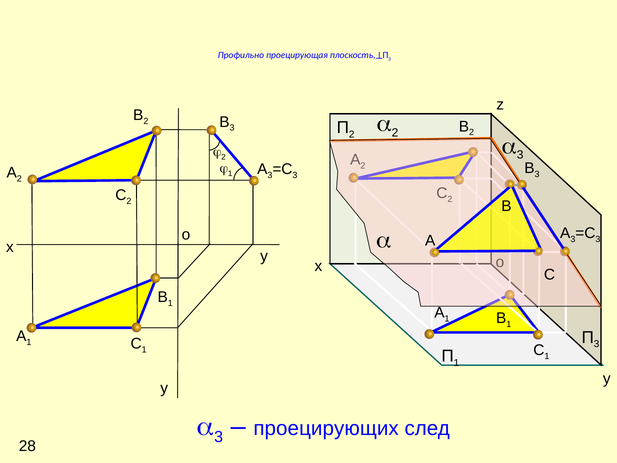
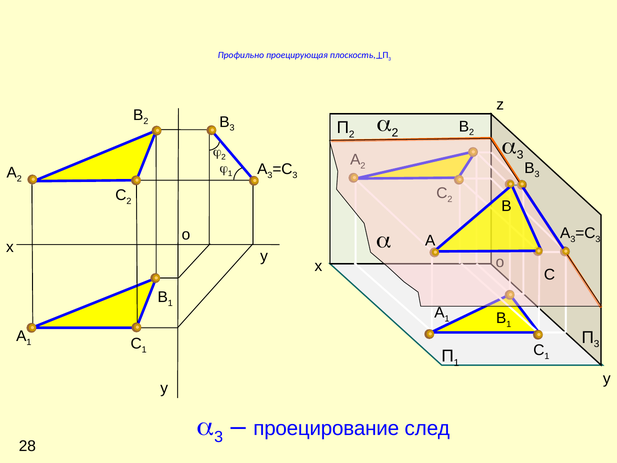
проецирующих: проецирующих -> проецирование (326, 428)
